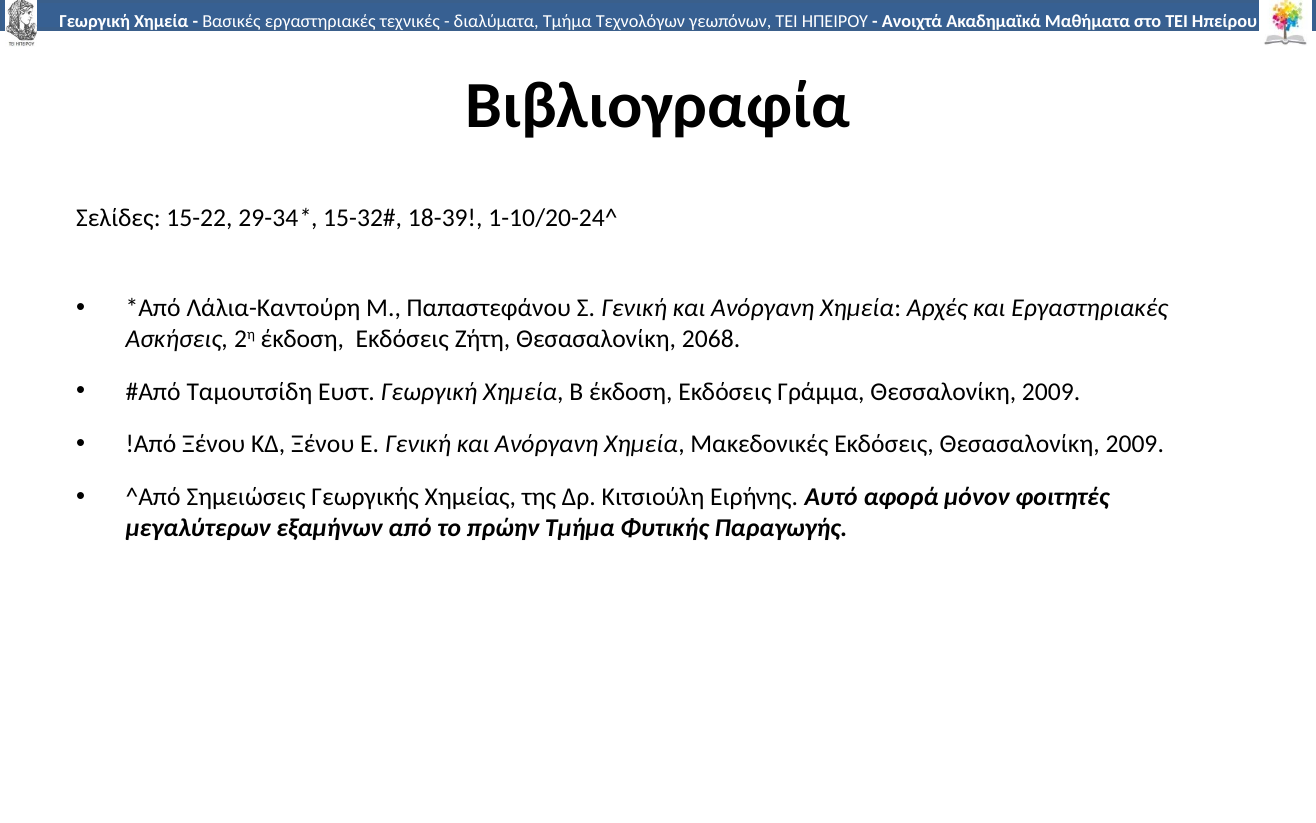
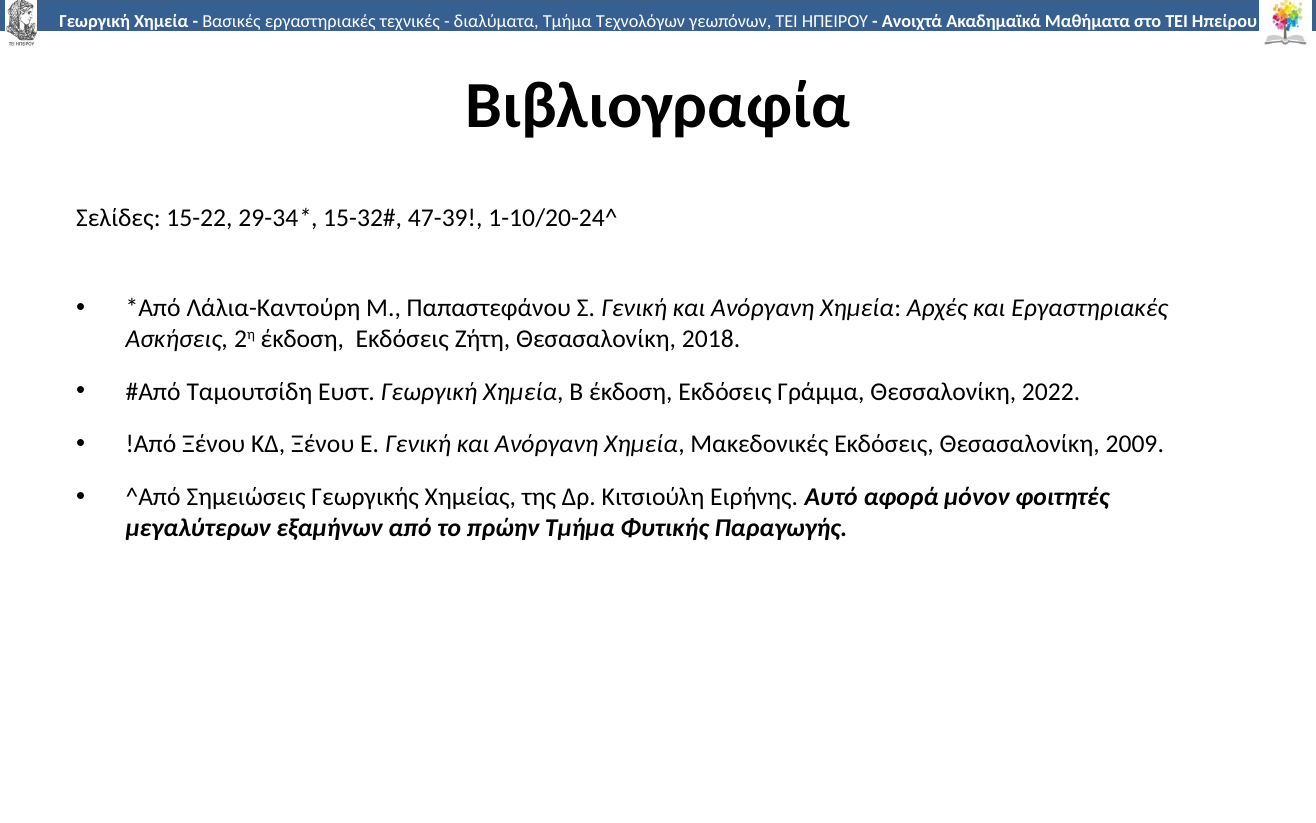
18-39: 18-39 -> 47-39 (445, 218)
2068: 2068 -> 2018 (711, 339)
Θεσσαλονίκη 2009: 2009 -> 2022 (1051, 392)
